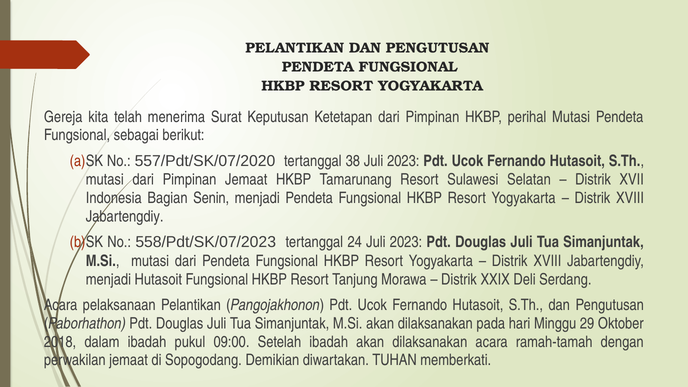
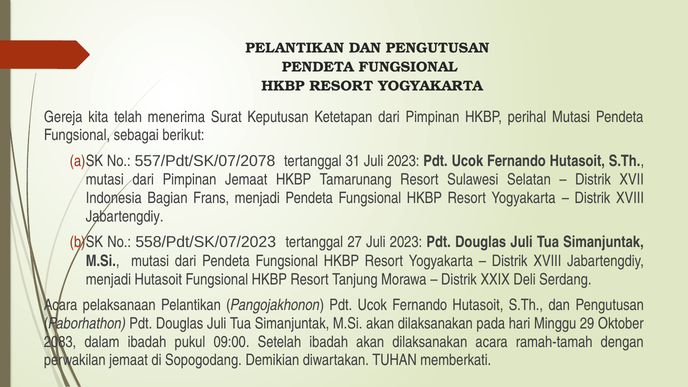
557/Pdt/SK/07/2020: 557/Pdt/SK/07/2020 -> 557/Pdt/SK/07/2078 (205, 161)
38: 38 -> 31 (353, 161)
Senin: Senin -> Frans (211, 198)
24: 24 -> 27 (355, 242)
2018: 2018 -> 2083 (60, 342)
